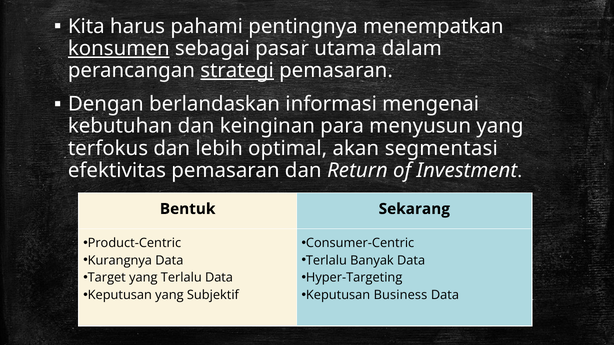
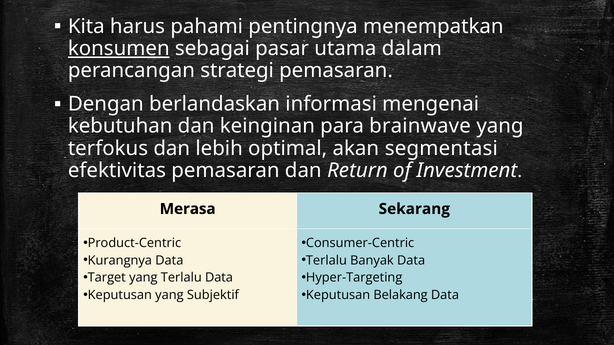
strategi underline: present -> none (237, 71)
menyusun: menyusun -> brainwave (420, 126)
Bentuk: Bentuk -> Merasa (188, 209)
Business: Business -> Belakang (401, 296)
